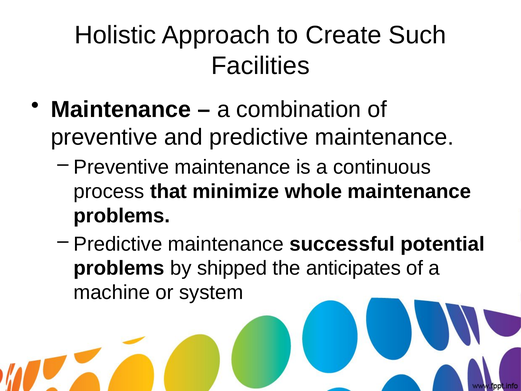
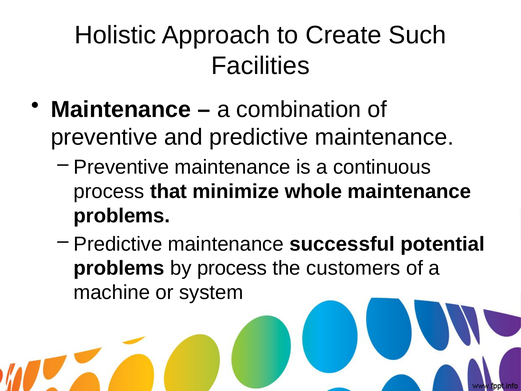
by shipped: shipped -> process (232, 268)
anticipates: anticipates -> customers (353, 268)
